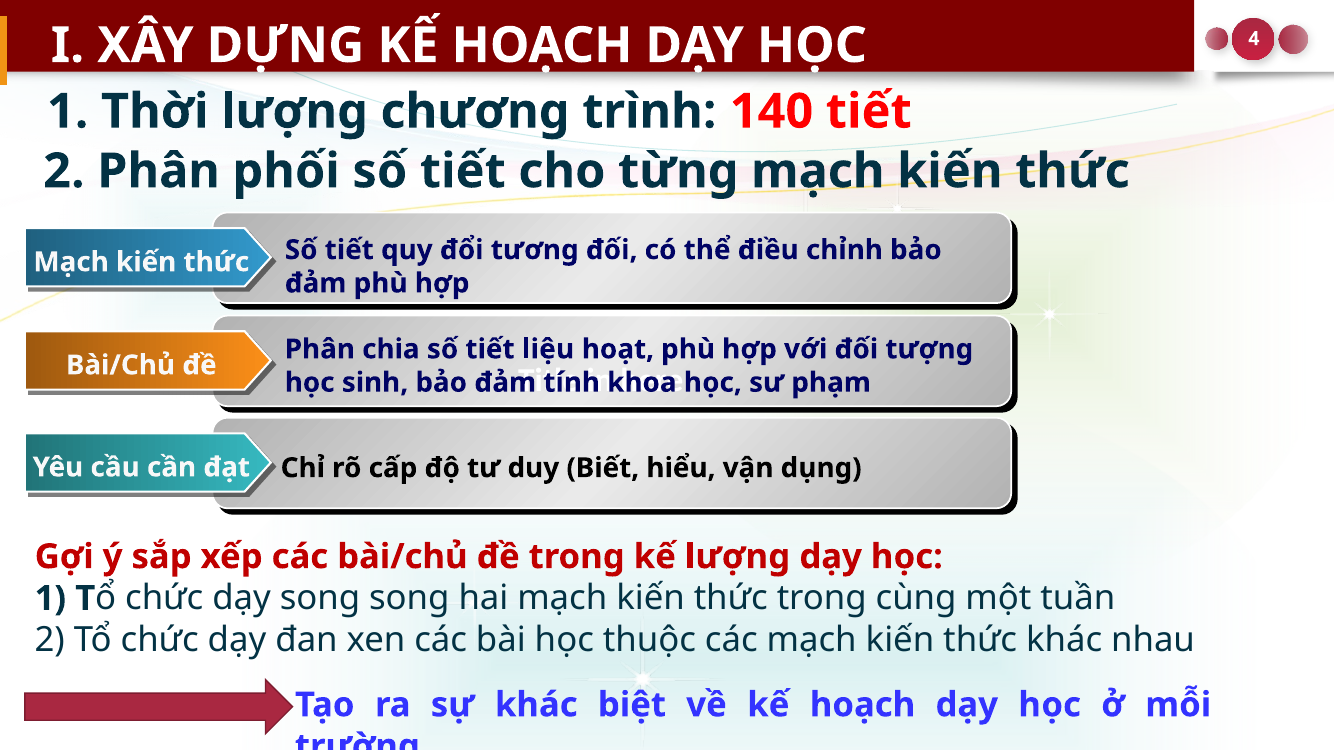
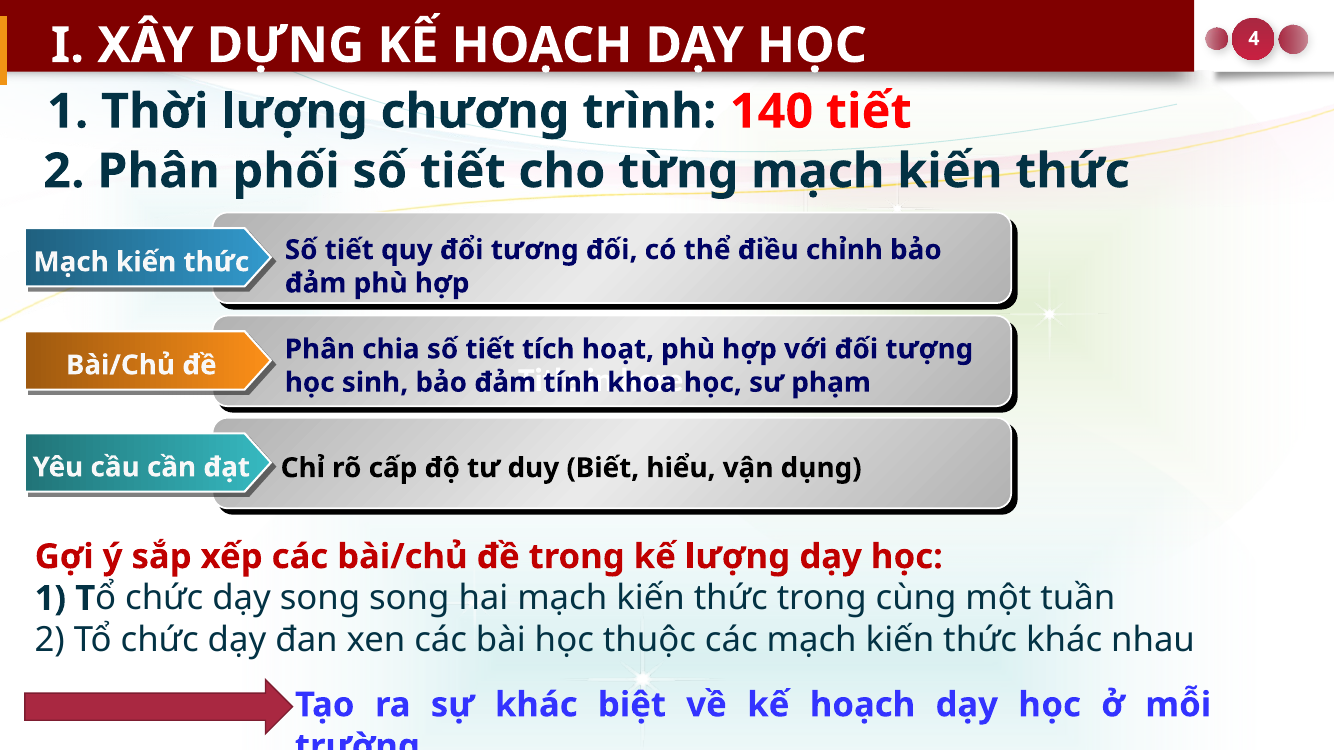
liệu: liệu -> tích (548, 349)
